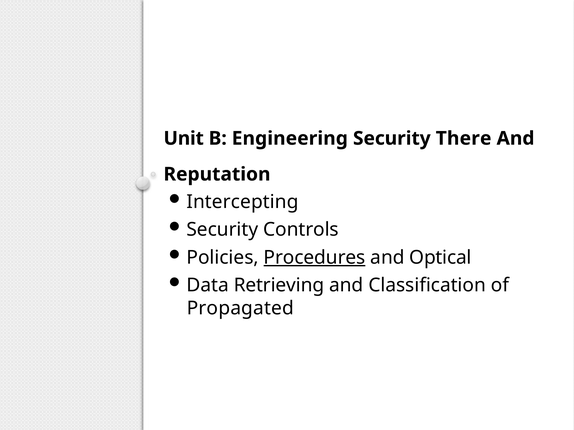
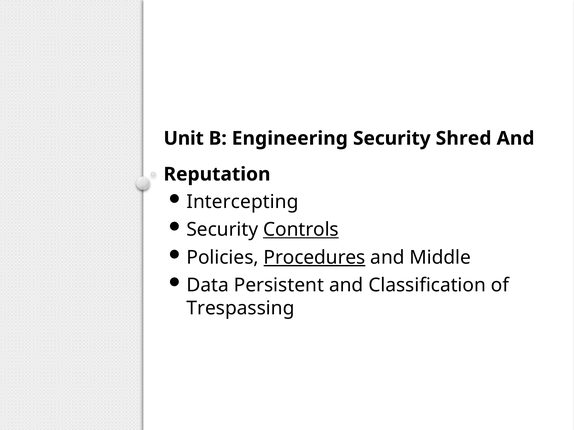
There: There -> Shred (464, 139)
Controls underline: none -> present (301, 230)
Optical: Optical -> Middle (440, 258)
Retrieving: Retrieving -> Persistent (279, 285)
Propagated: Propagated -> Trespassing (241, 308)
